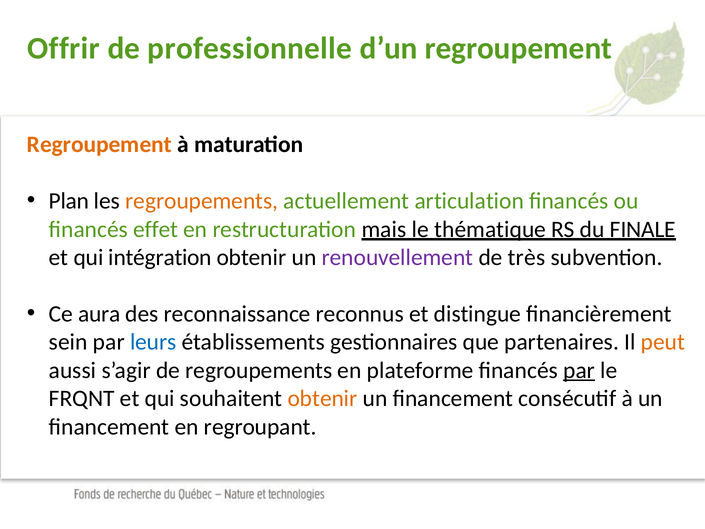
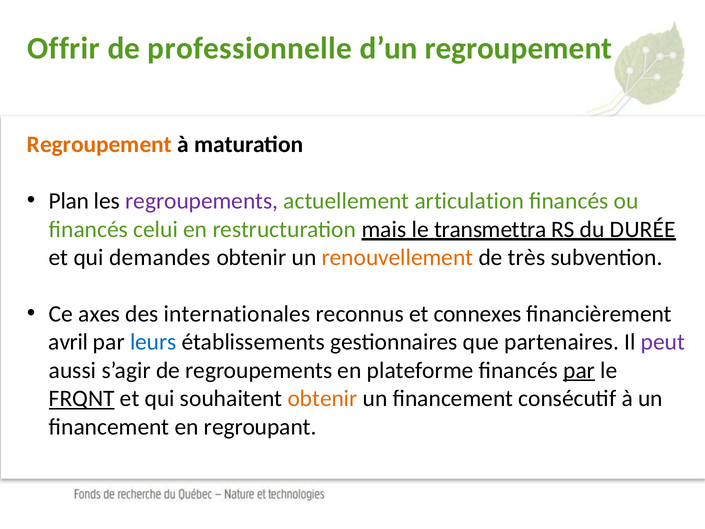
regroupements colour: orange -> purple (202, 201)
effet: effet -> celui (156, 229)
thématique: thématique -> transmettra (490, 229)
FINALE: FINALE -> DURÉE (643, 229)
intégration: intégration -> demandes (160, 257)
renouvellement colour: purple -> orange (397, 257)
aura: aura -> axes (99, 314)
reconnaissance: reconnaissance -> internationales (237, 314)
distingue: distingue -> connexes (478, 314)
sein: sein -> avril (68, 342)
peut colour: orange -> purple (663, 342)
FRQNT underline: none -> present (82, 398)
